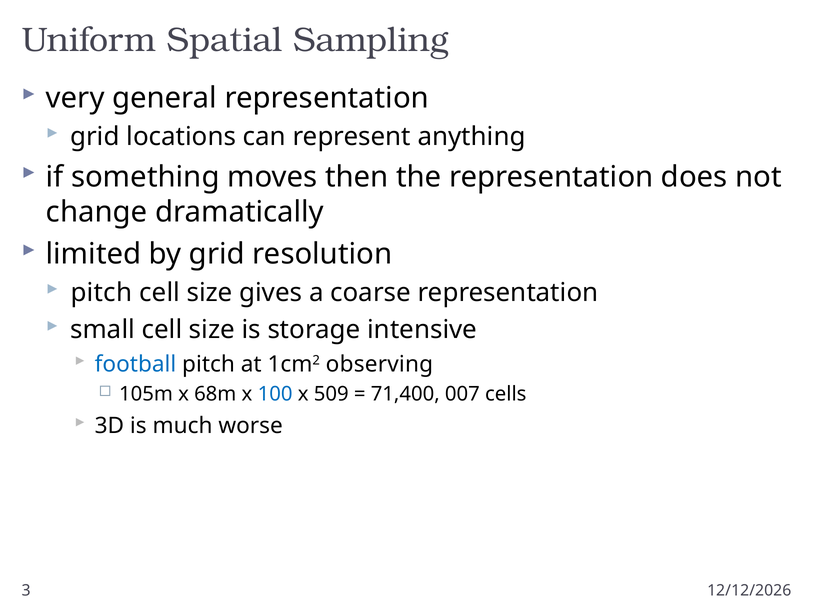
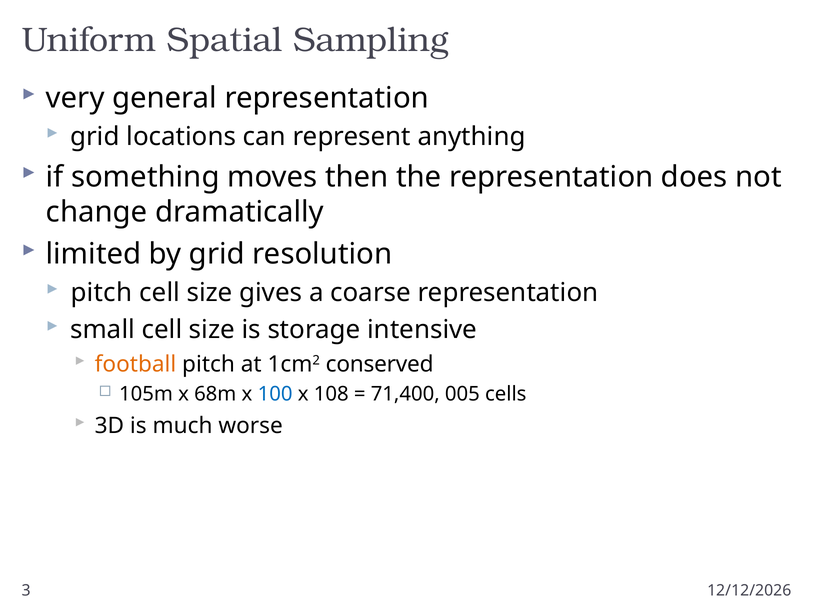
football colour: blue -> orange (135, 364)
observing: observing -> conserved (380, 364)
509: 509 -> 108 (331, 394)
007: 007 -> 005 (462, 394)
